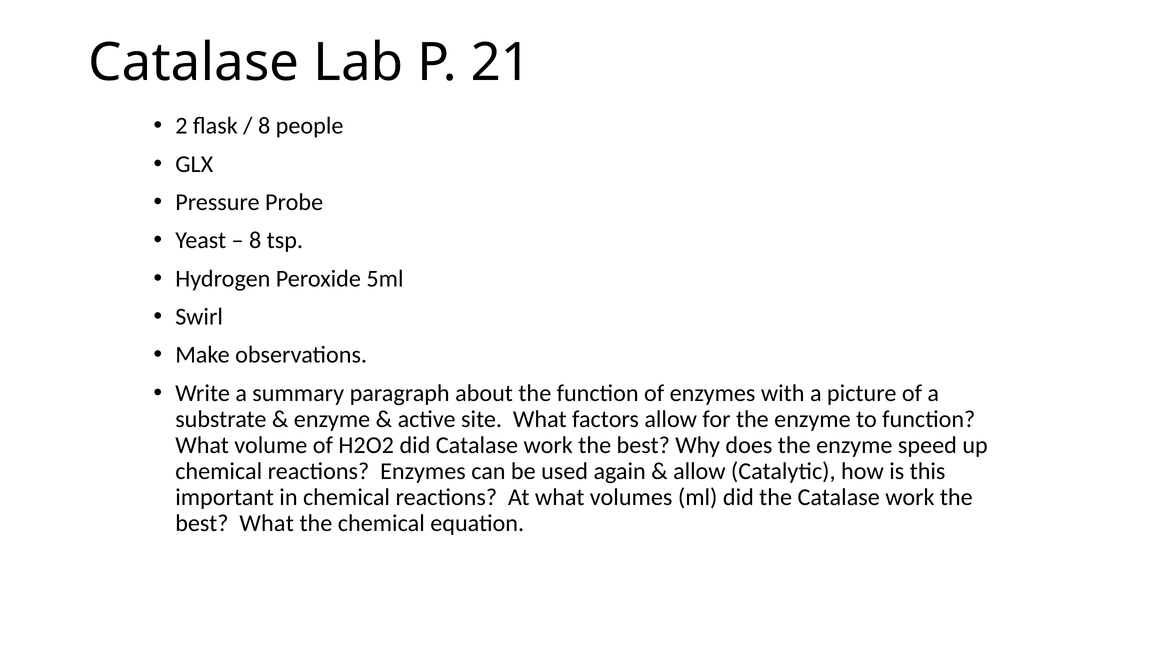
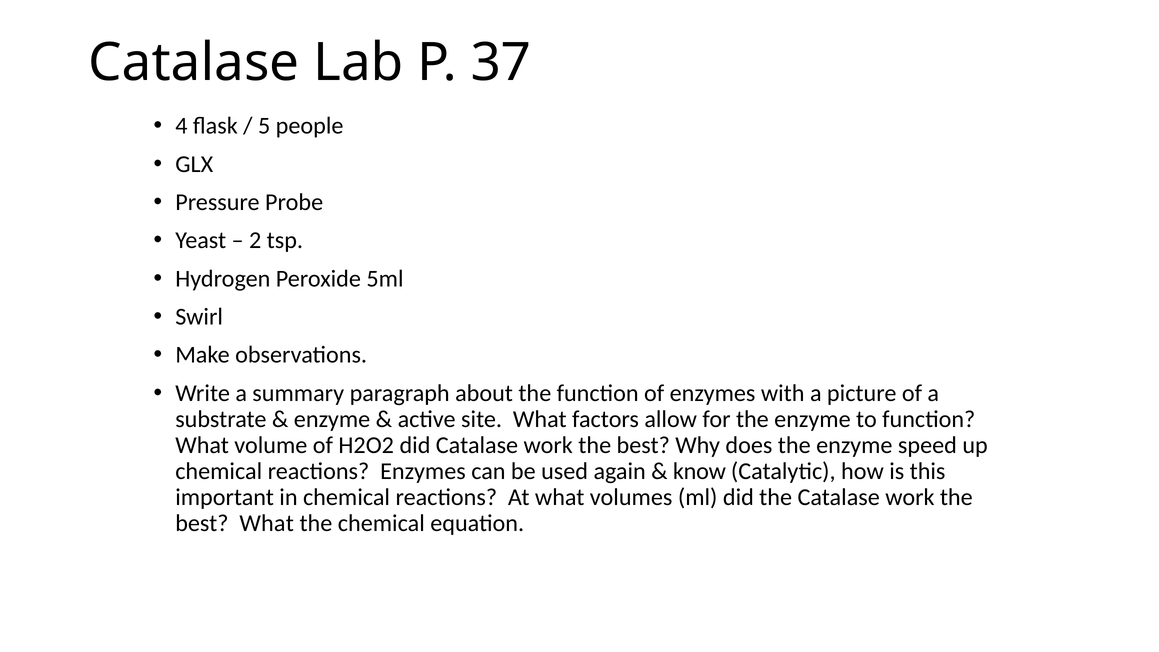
21: 21 -> 37 (501, 63)
2: 2 -> 4 (181, 126)
8: 8 -> 5 (264, 126)
8: 8 -> 2 (255, 240)
allow: allow -> know (699, 471)
